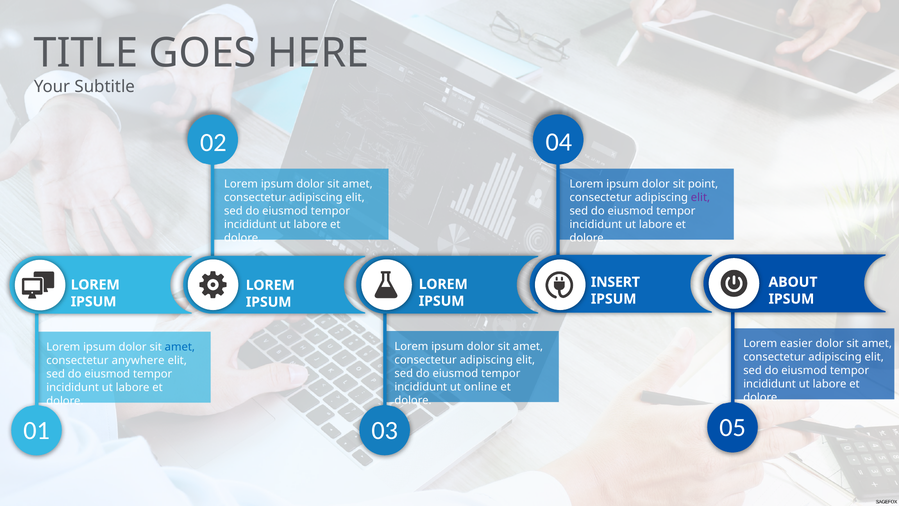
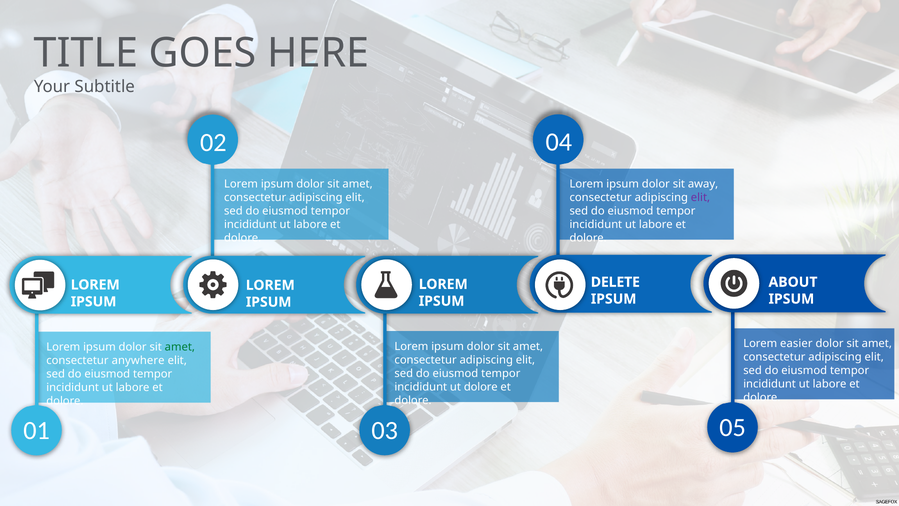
point: point -> away (703, 184)
INSERT: INSERT -> DELETE (615, 282)
amet colour: blue -> green (180, 347)
ut online: online -> dolore (481, 387)
